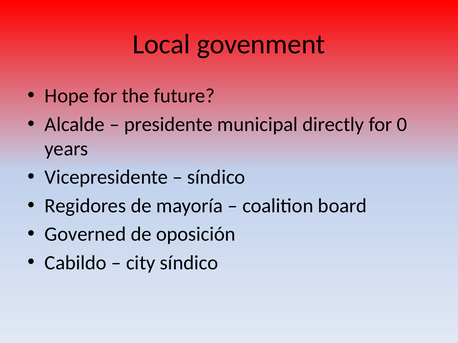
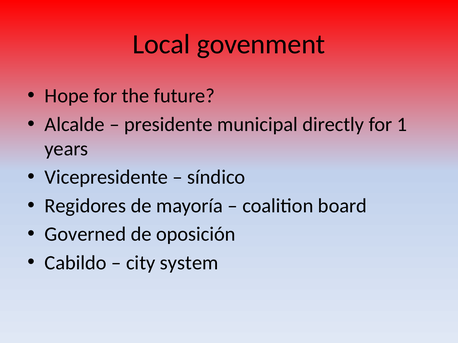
0: 0 -> 1 (402, 125)
city síndico: síndico -> system (189, 263)
